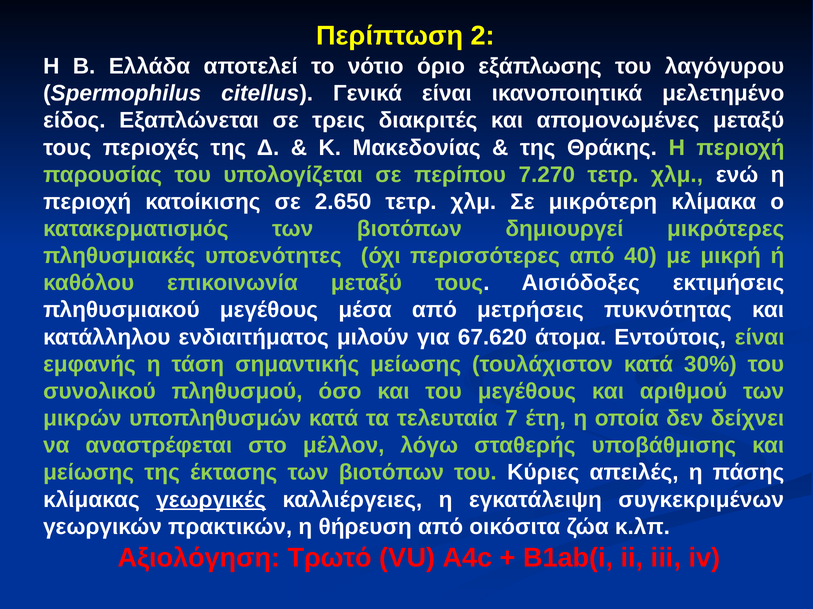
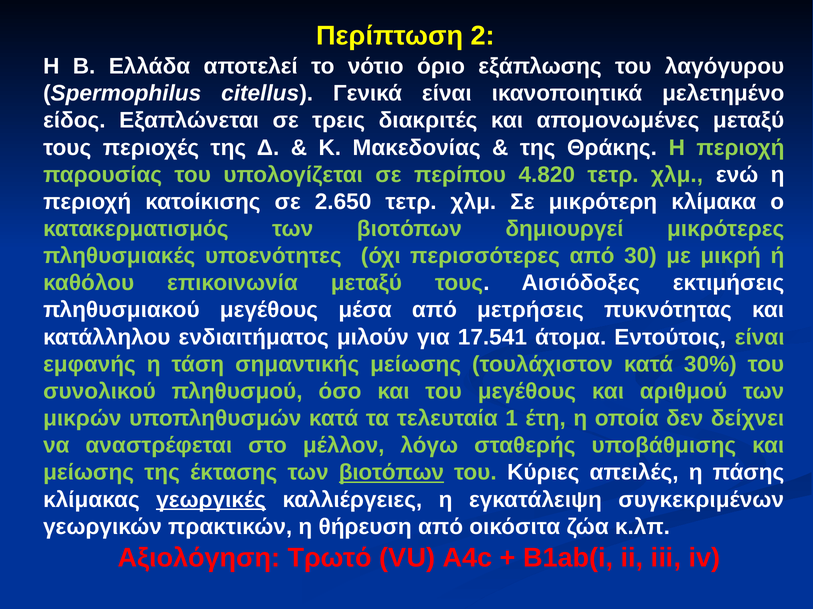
7.270: 7.270 -> 4.820 (547, 175)
40: 40 -> 30 (640, 256)
67.620: 67.620 -> 17.541 (492, 338)
7: 7 -> 1 (512, 419)
βιοτόπων underline: none -> present (391, 473)
